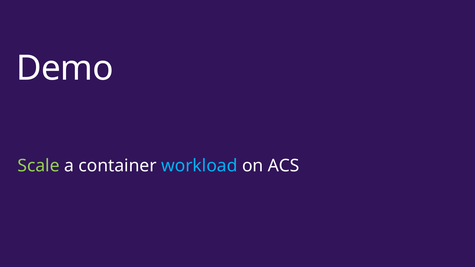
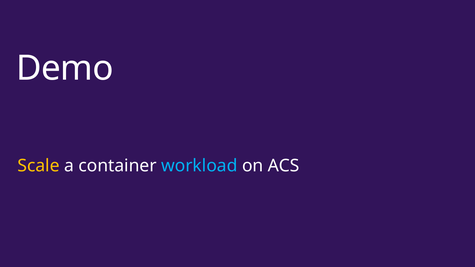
Scale colour: light green -> yellow (39, 166)
